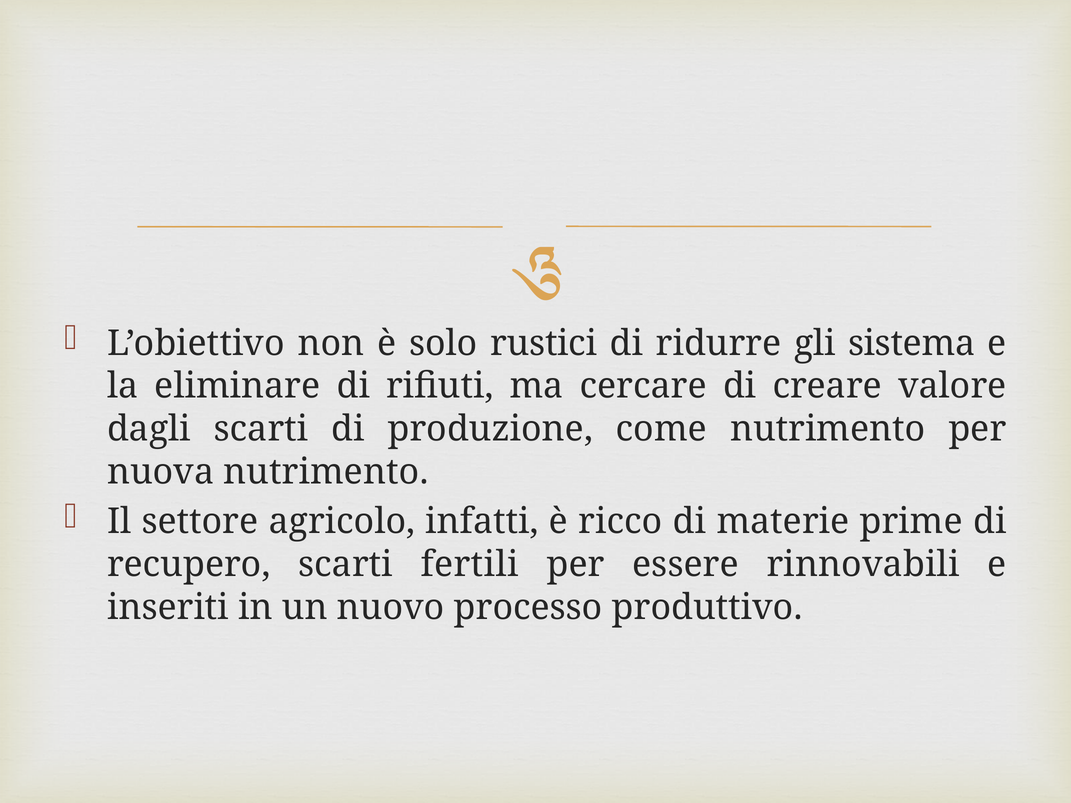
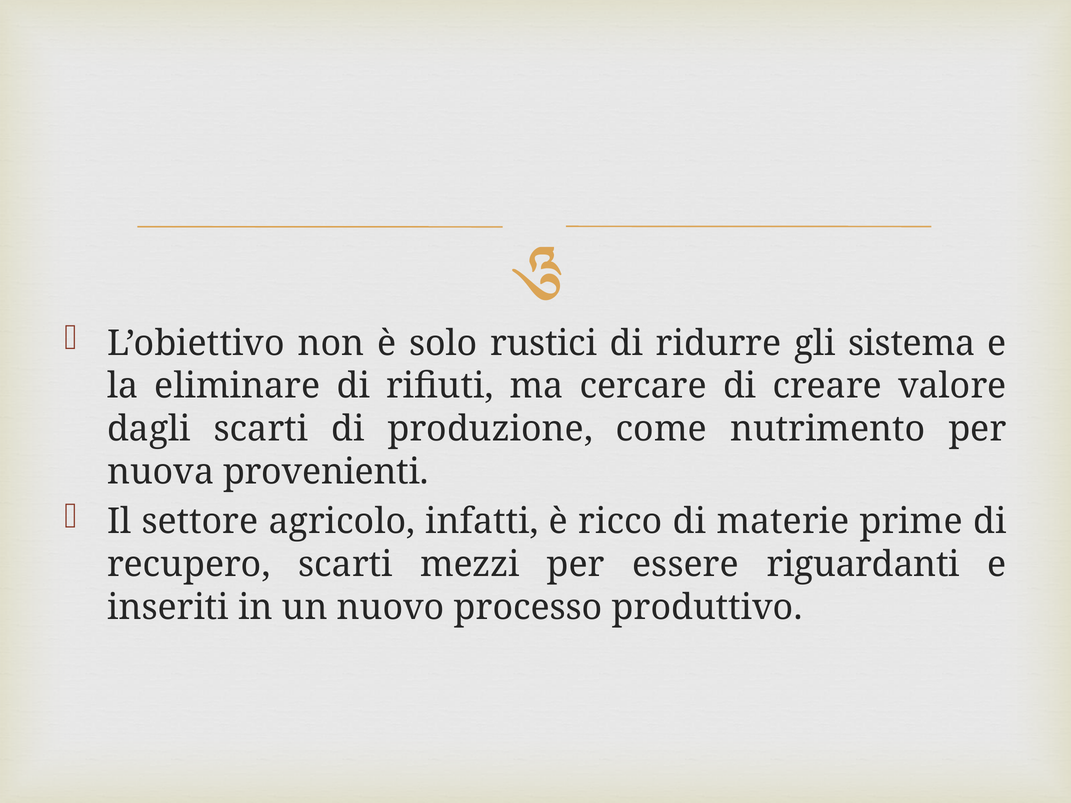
nuova nutrimento: nutrimento -> provenienti (326, 472)
fertili: fertili -> mezzi (470, 565)
rinnovabili: rinnovabili -> riguardanti (863, 565)
